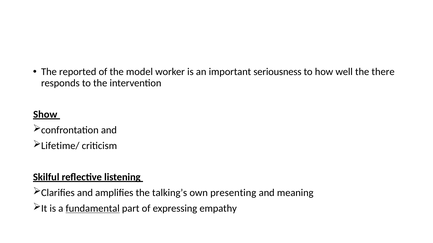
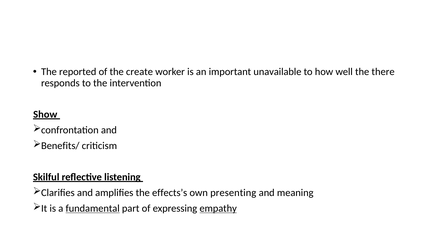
model: model -> create (139, 72)
seriousness: seriousness -> unavailable (277, 72)
Lifetime/: Lifetime/ -> Benefits/ (60, 146)
talking’s: talking’s -> effects’s (170, 193)
empathy underline: none -> present (218, 209)
